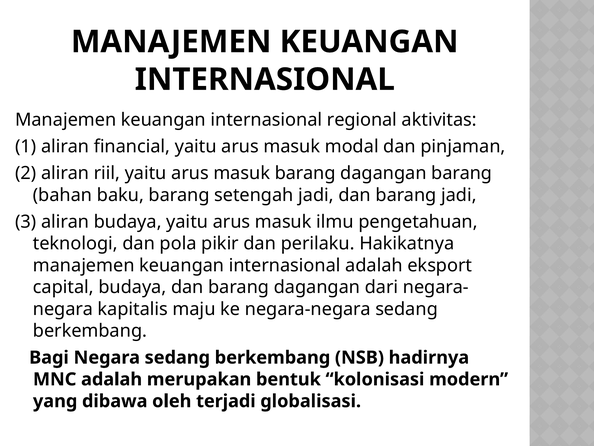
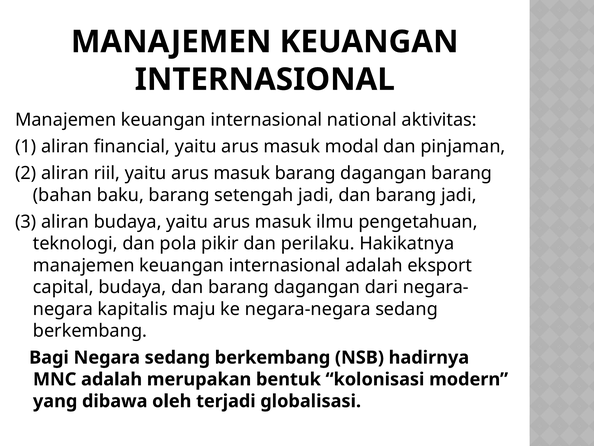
regional: regional -> national (362, 120)
